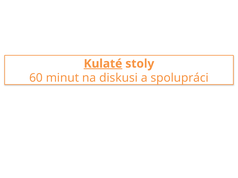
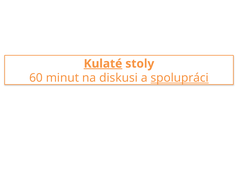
spolupráci underline: none -> present (180, 78)
